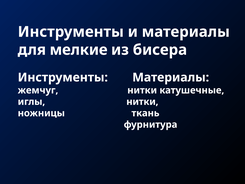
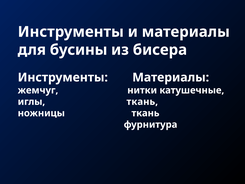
мелкие: мелкие -> бусины (79, 50)
иглы нитки: нитки -> ткань (142, 102)
